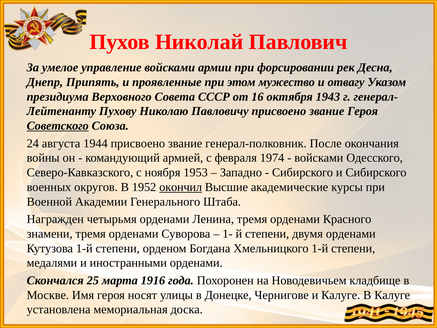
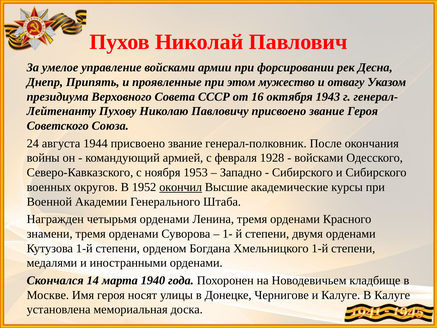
Советского underline: present -> none (58, 126)
1974: 1974 -> 1928 (272, 158)
25: 25 -> 14 (93, 280)
1916: 1916 -> 1940 (153, 280)
